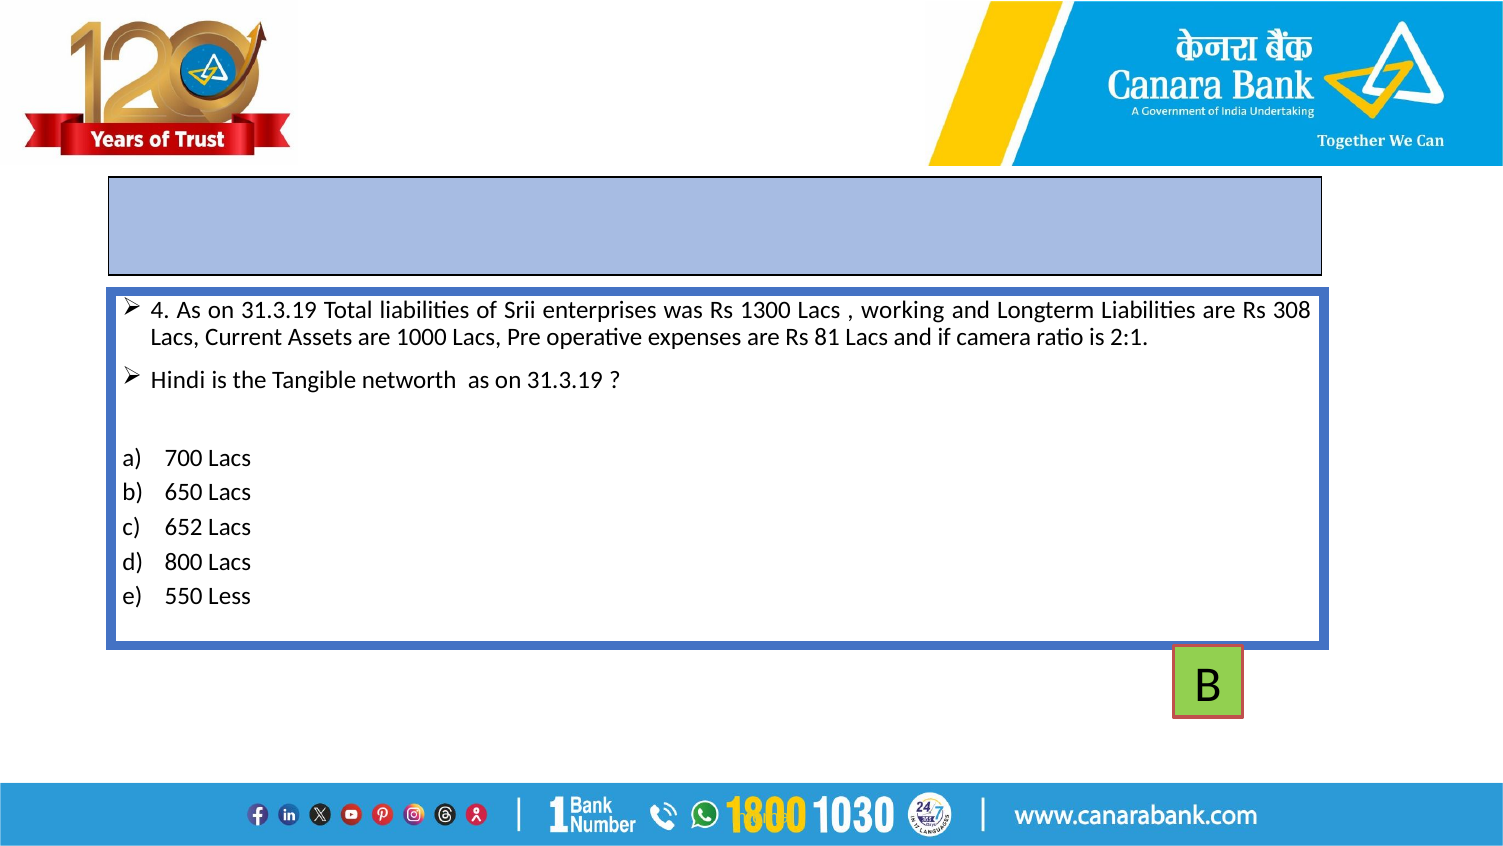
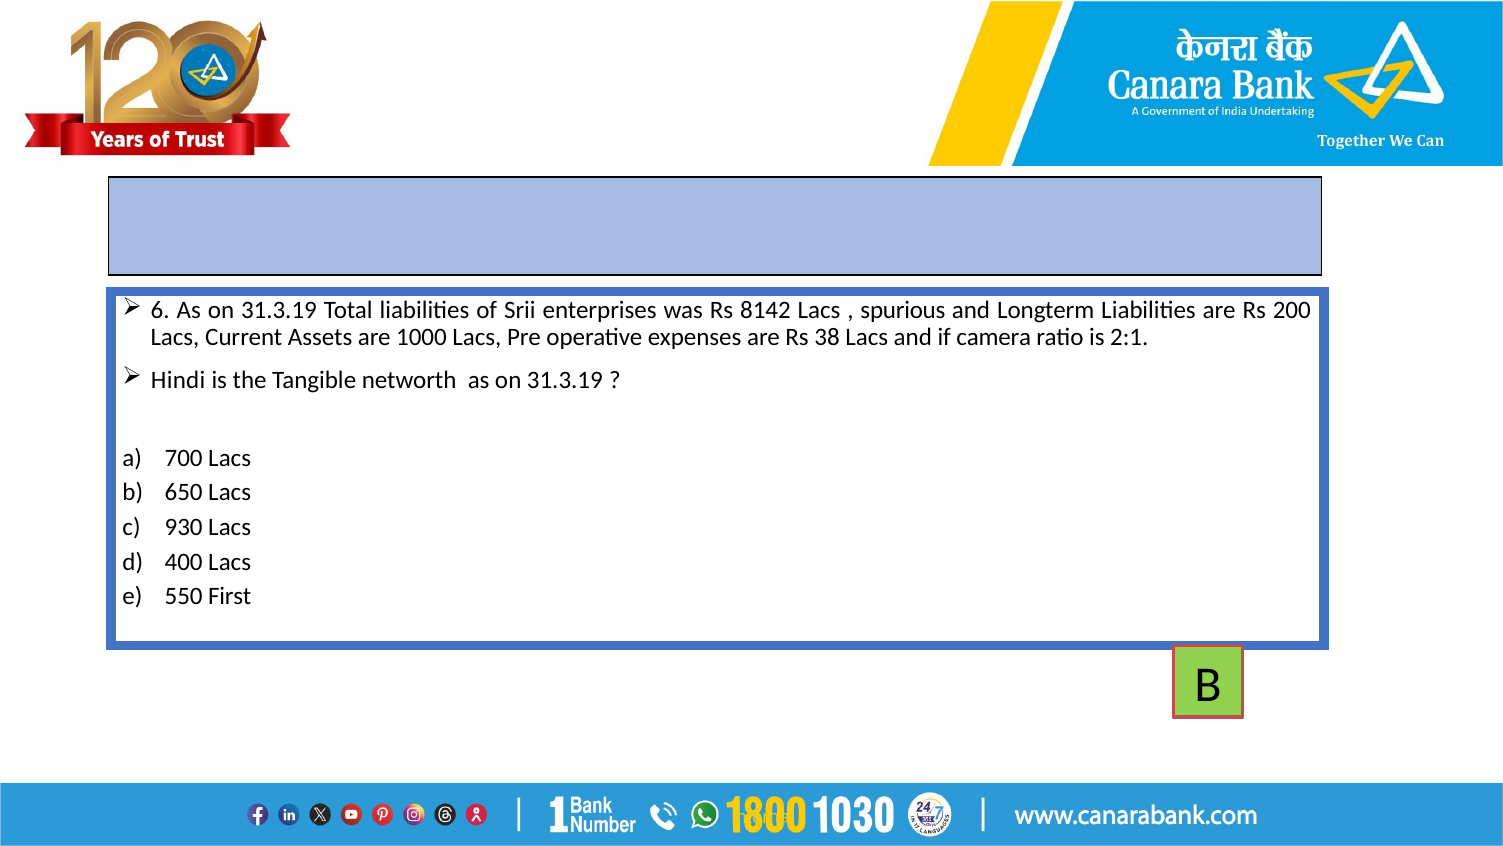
4: 4 -> 6 (160, 310)
1300: 1300 -> 8142 (765, 310)
working: working -> spurious (903, 310)
308: 308 -> 200 (1292, 310)
81: 81 -> 38 (827, 338)
652: 652 -> 930 (184, 527)
800: 800 -> 400 (184, 561)
Less: Less -> First (230, 596)
